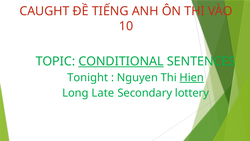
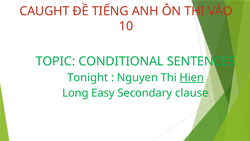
CONDITIONAL underline: present -> none (121, 61)
Late: Late -> Easy (103, 93)
lottery: lottery -> clause (192, 93)
